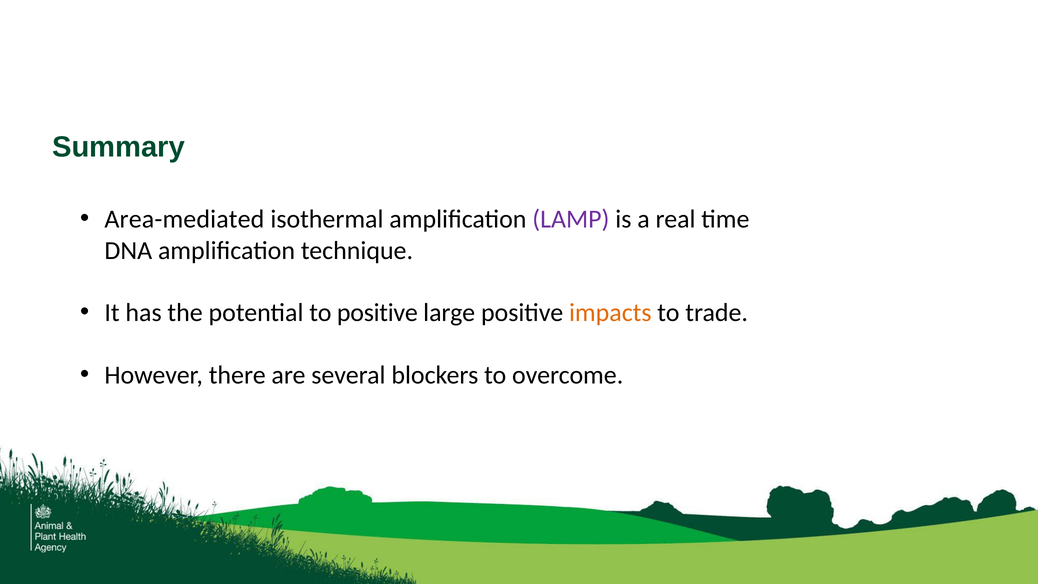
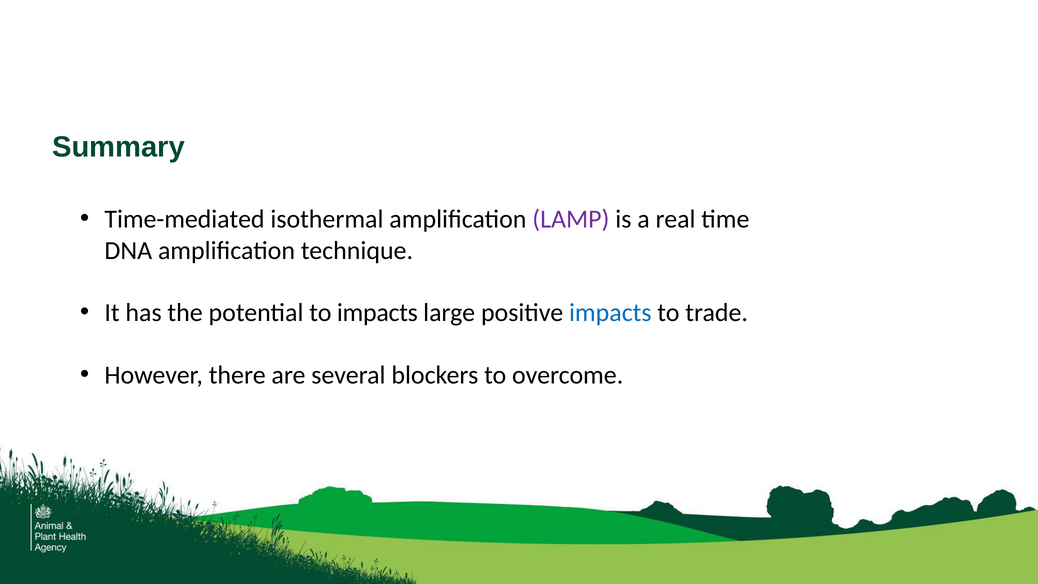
Area-mediated: Area-mediated -> Time-mediated (185, 219)
to positive: positive -> impacts (377, 313)
impacts colour: orange -> blue (610, 313)
